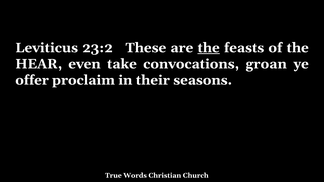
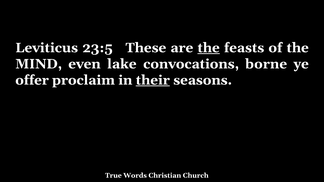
23:2: 23:2 -> 23:5 (97, 48)
HEAR: HEAR -> MIND (39, 64)
take: take -> lake (122, 64)
groan: groan -> borne (266, 64)
their underline: none -> present (153, 80)
